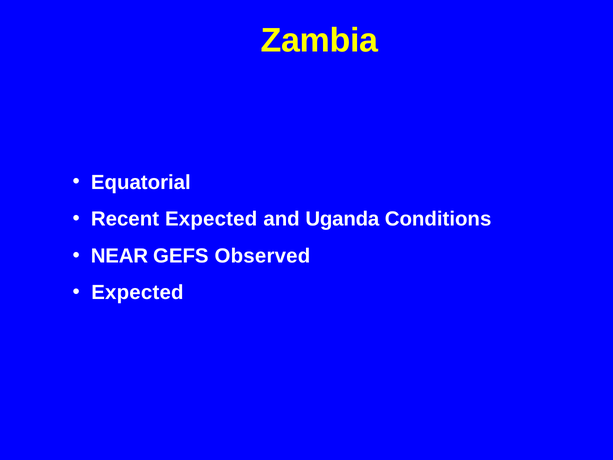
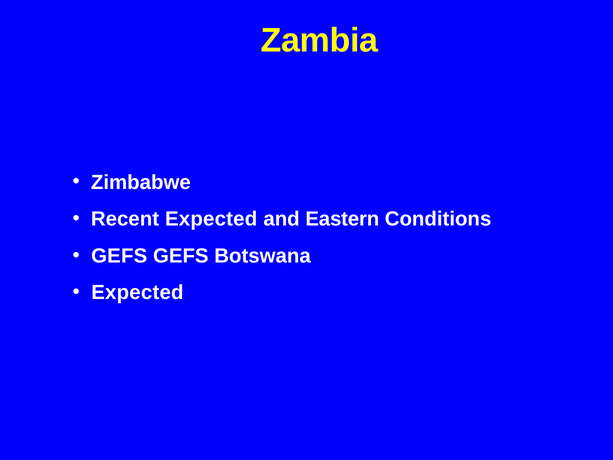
Equatorial: Equatorial -> Zimbabwe (141, 182)
Uganda: Uganda -> Eastern (342, 219)
NEAR: NEAR -> GEFS (119, 256)
Observed: Observed -> Botswana (263, 256)
